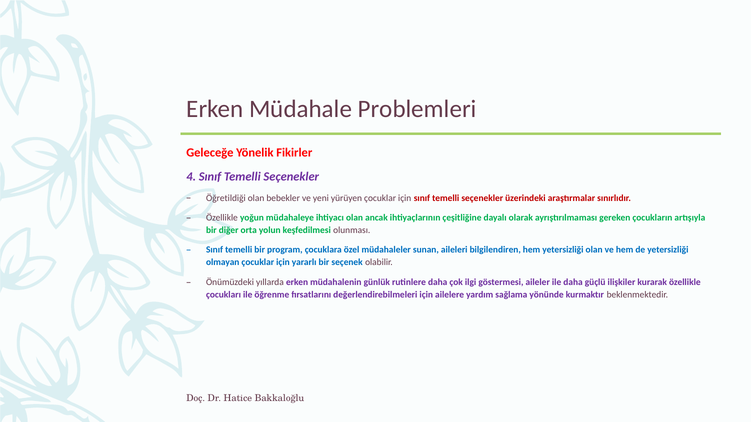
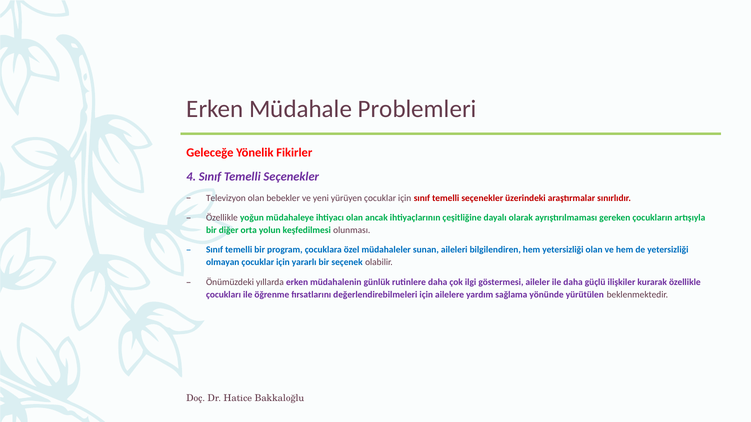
Öğretildiği: Öğretildiği -> Televizyon (226, 198)
kurmaktır: kurmaktır -> yürütülen (585, 295)
